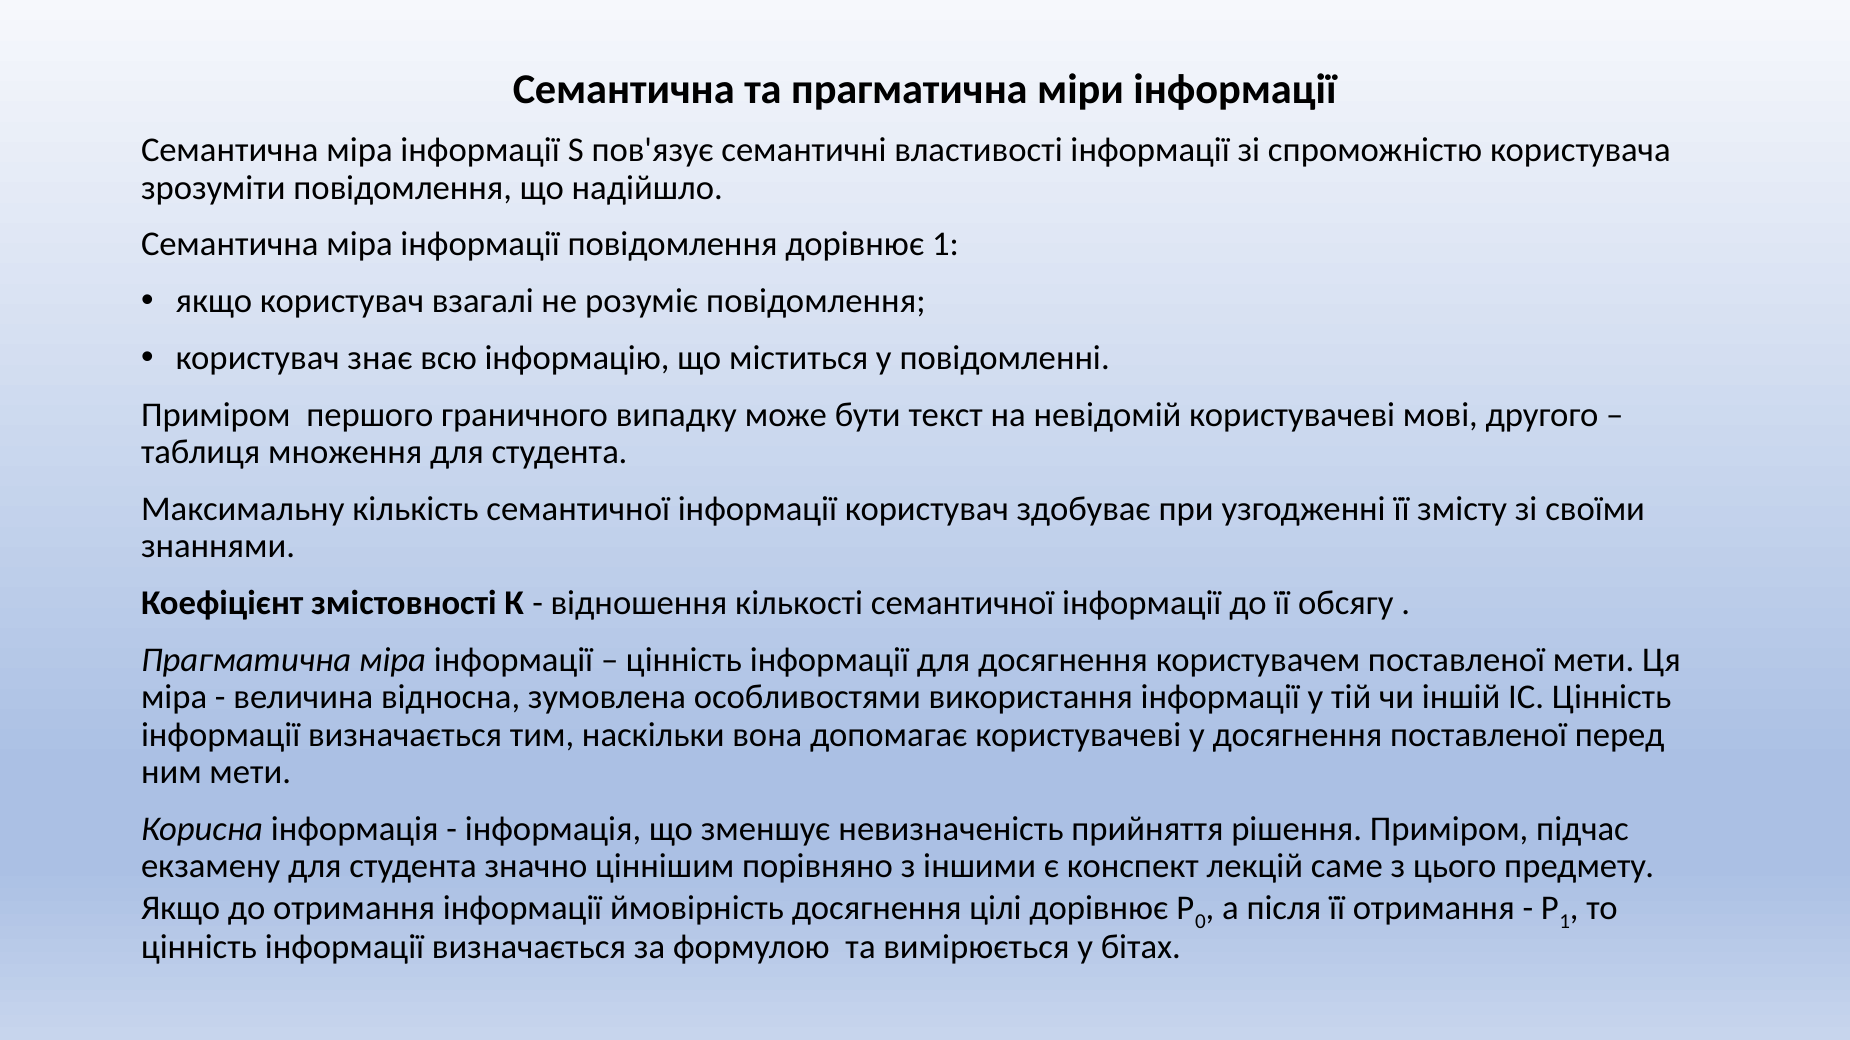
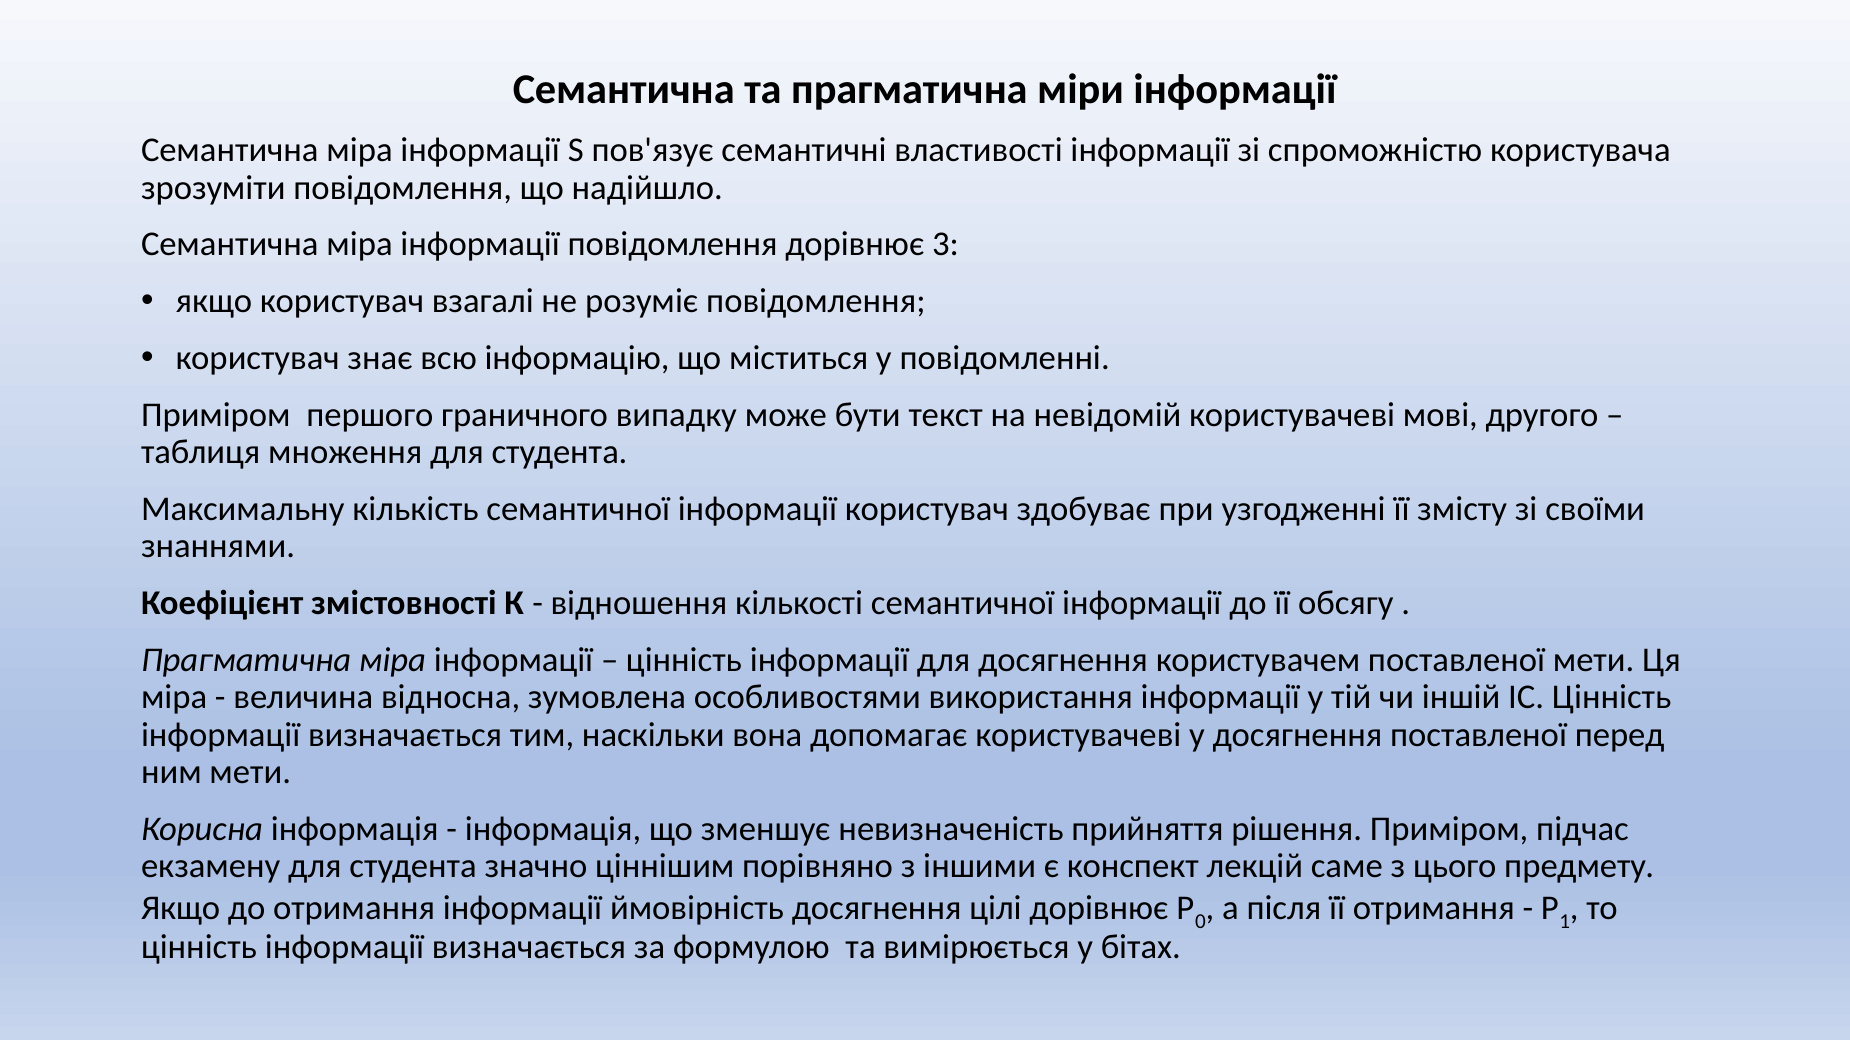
дорівнює 1: 1 -> 3 (945, 245)
